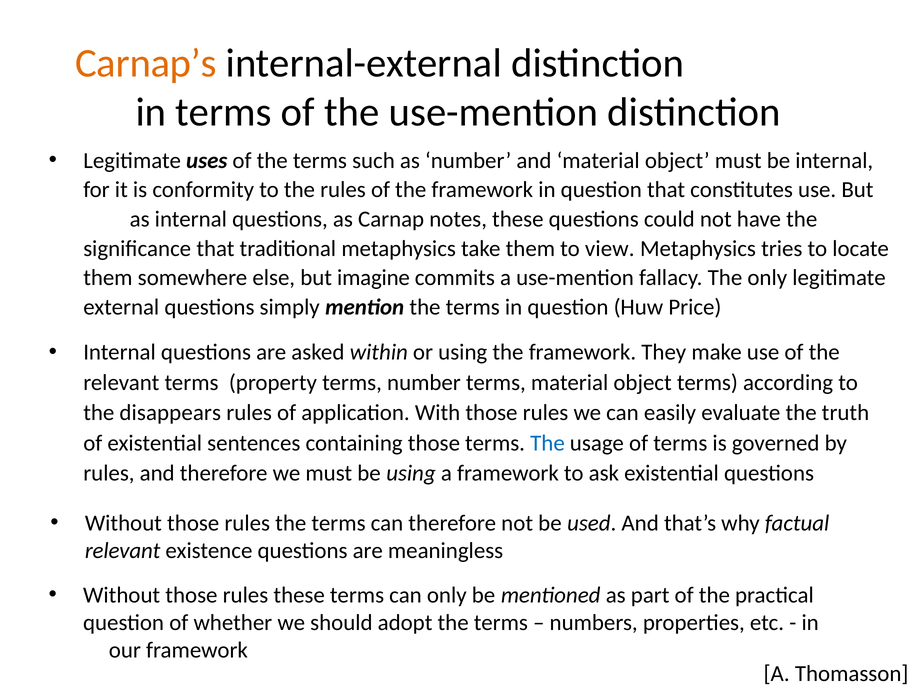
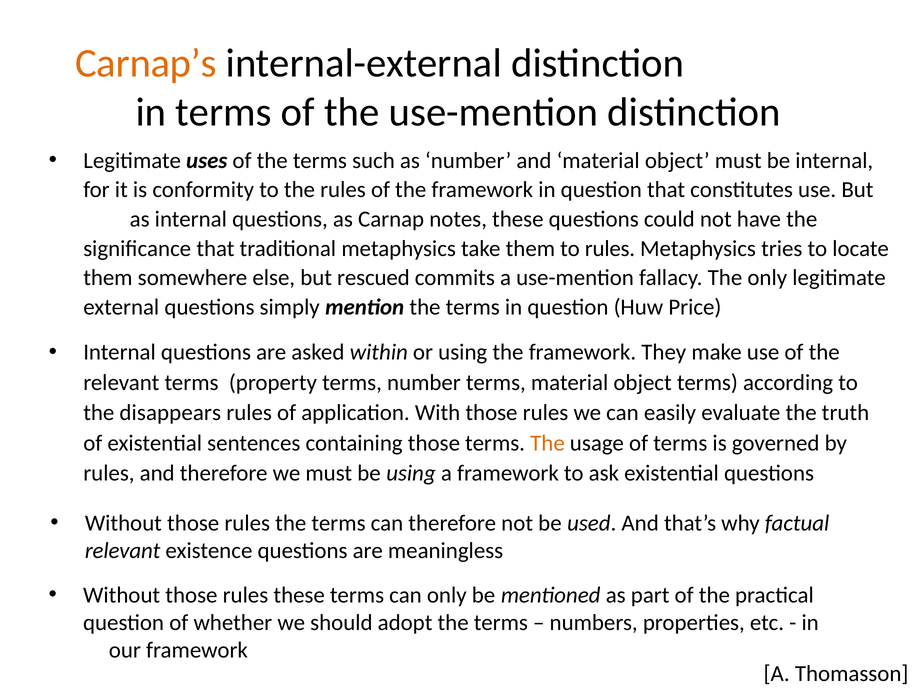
to view: view -> rules (610, 248)
imagine: imagine -> rescued (373, 278)
The colour: blue -> orange (547, 443)
